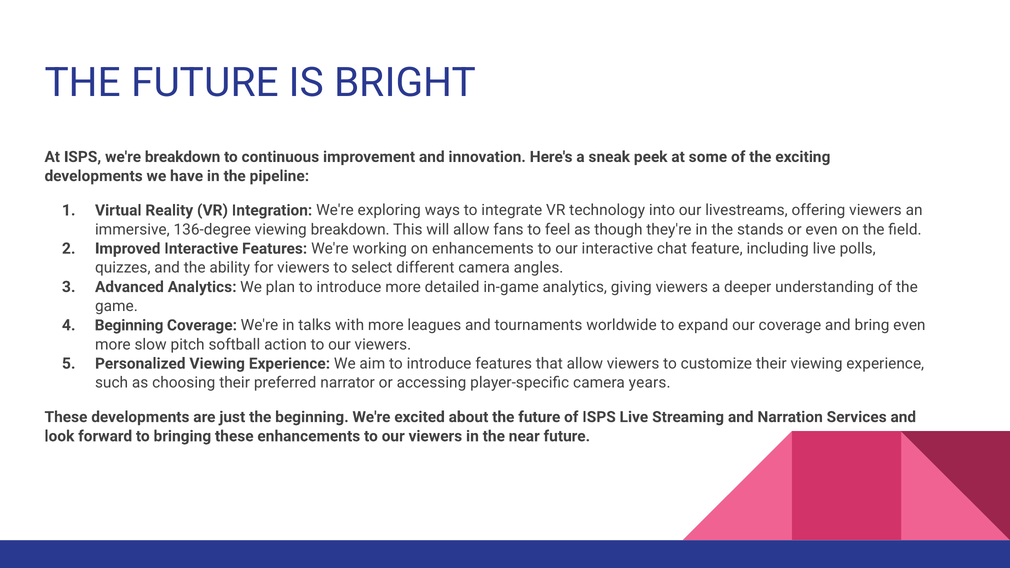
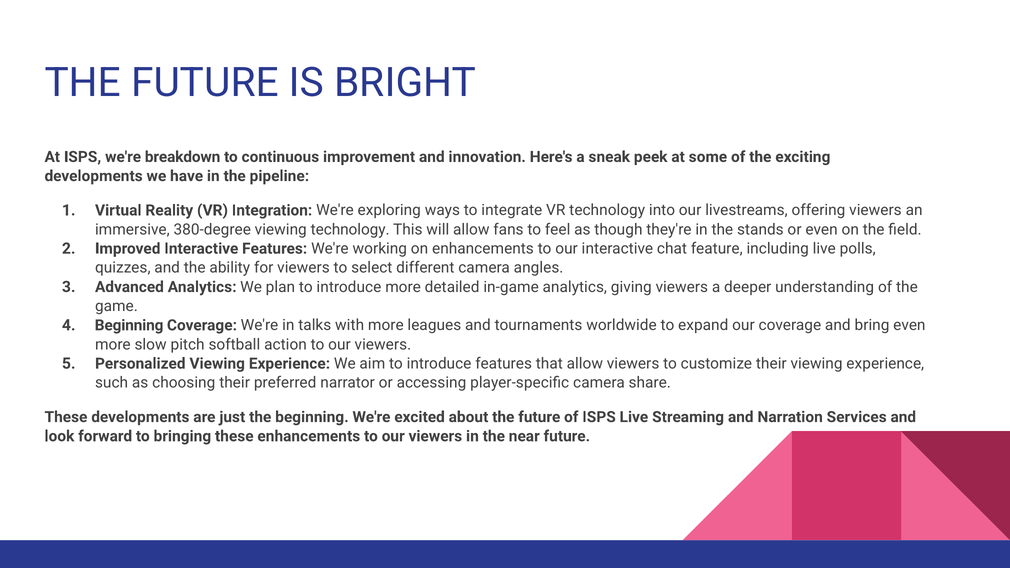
136-degree: 136-degree -> 380-degree (212, 230)
viewing breakdown: breakdown -> technology (350, 230)
years: years -> share (650, 383)
